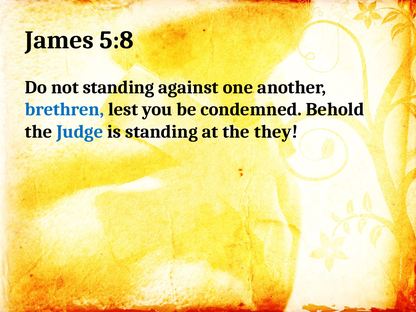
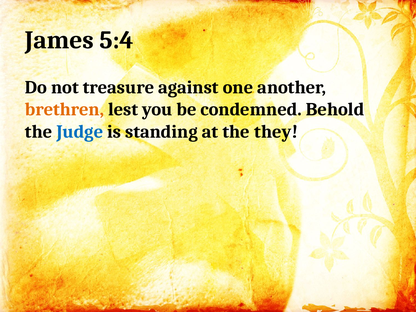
5:8: 5:8 -> 5:4 (116, 40)
not standing: standing -> treasure (119, 87)
brethren colour: blue -> orange (64, 109)
